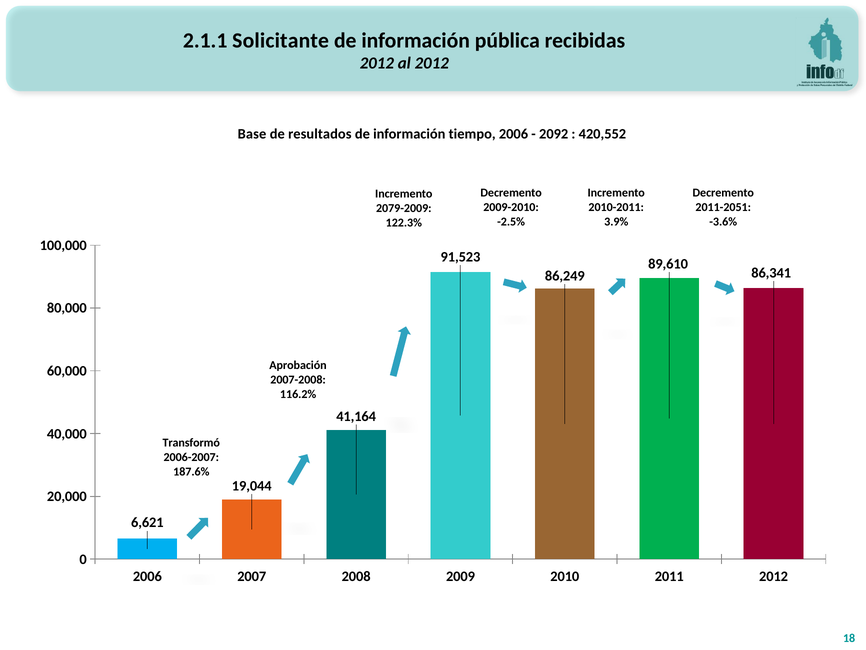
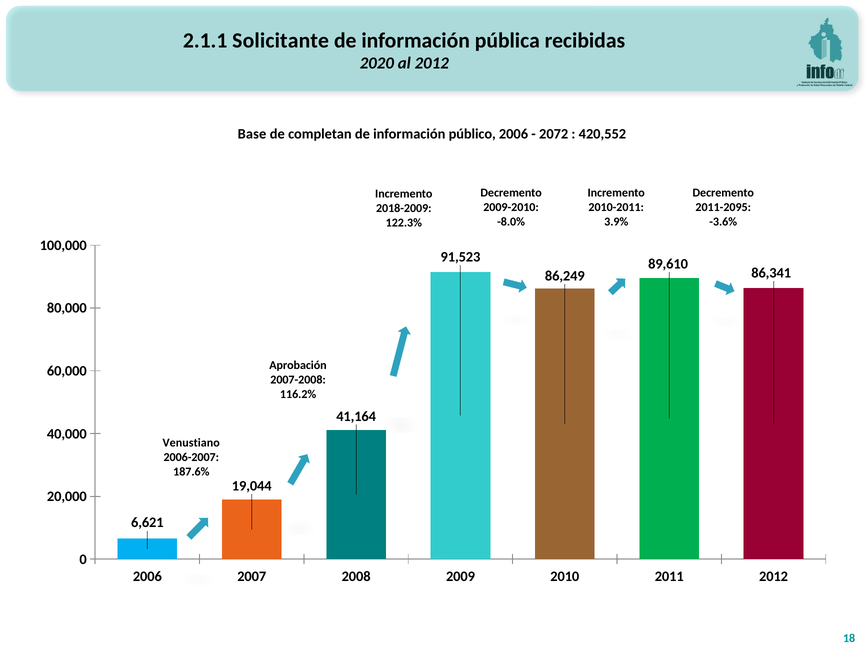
2012: 2012 -> 2020 (377, 63)
resultados: resultados -> completan (320, 134)
tiempo: tiempo -> público (472, 134)
2092: 2092 -> 2072 (554, 134)
2011-2051: 2011-2051 -> 2011-2095 (723, 207)
2079-2009: 2079-2009 -> 2018-2009 (404, 208)
-2.5%: -2.5% -> -8.0% (511, 222)
Transformó: Transformó -> Venustiano (191, 442)
